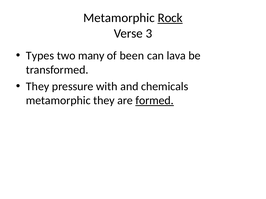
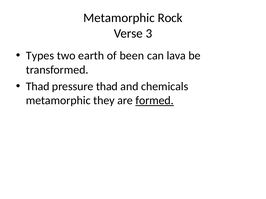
Rock underline: present -> none (170, 18)
many: many -> earth (91, 56)
They: They -> Thad (38, 87)
pressure with: with -> thad (107, 87)
